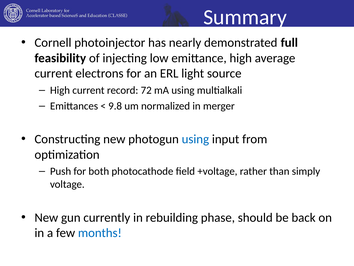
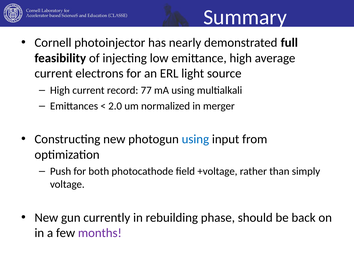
72: 72 -> 77 (146, 90)
9.8: 9.8 -> 2.0 (115, 106)
months colour: blue -> purple (100, 233)
